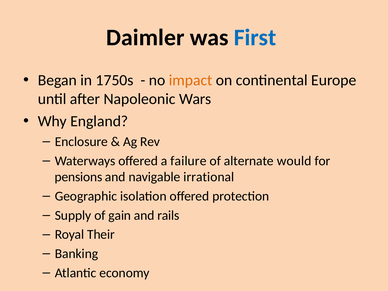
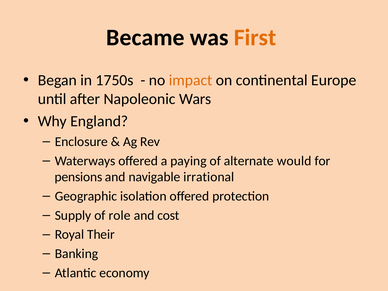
Daimler: Daimler -> Became (145, 38)
First colour: blue -> orange (255, 38)
failure: failure -> paying (189, 161)
gain: gain -> role (120, 215)
rails: rails -> cost (168, 215)
